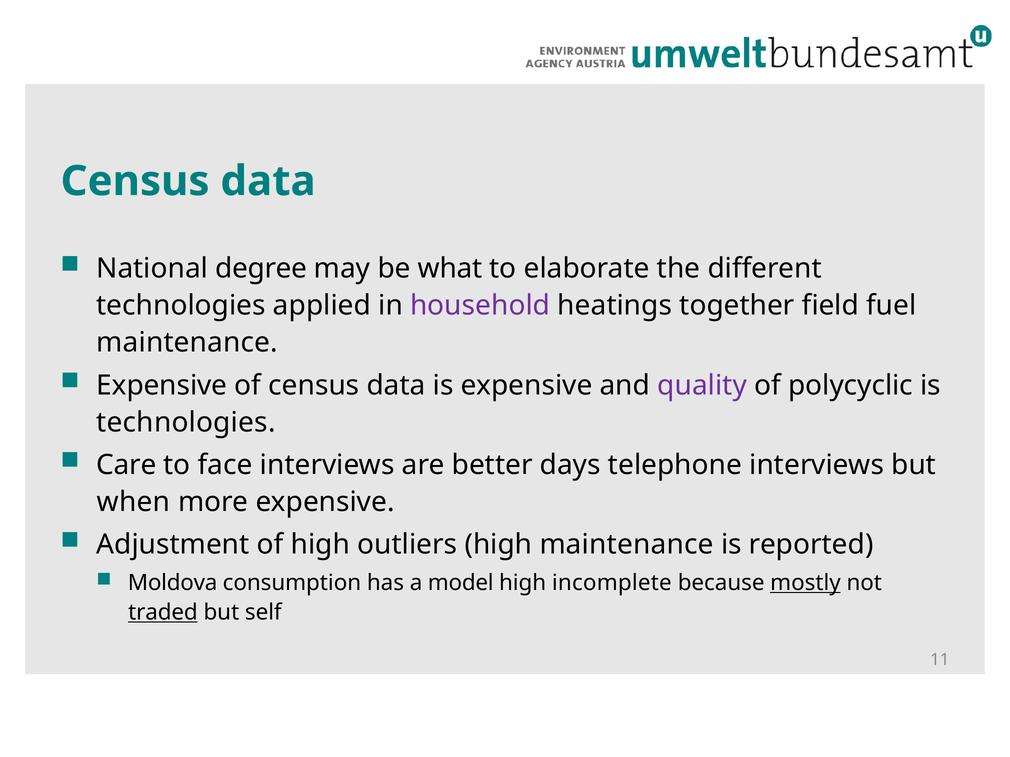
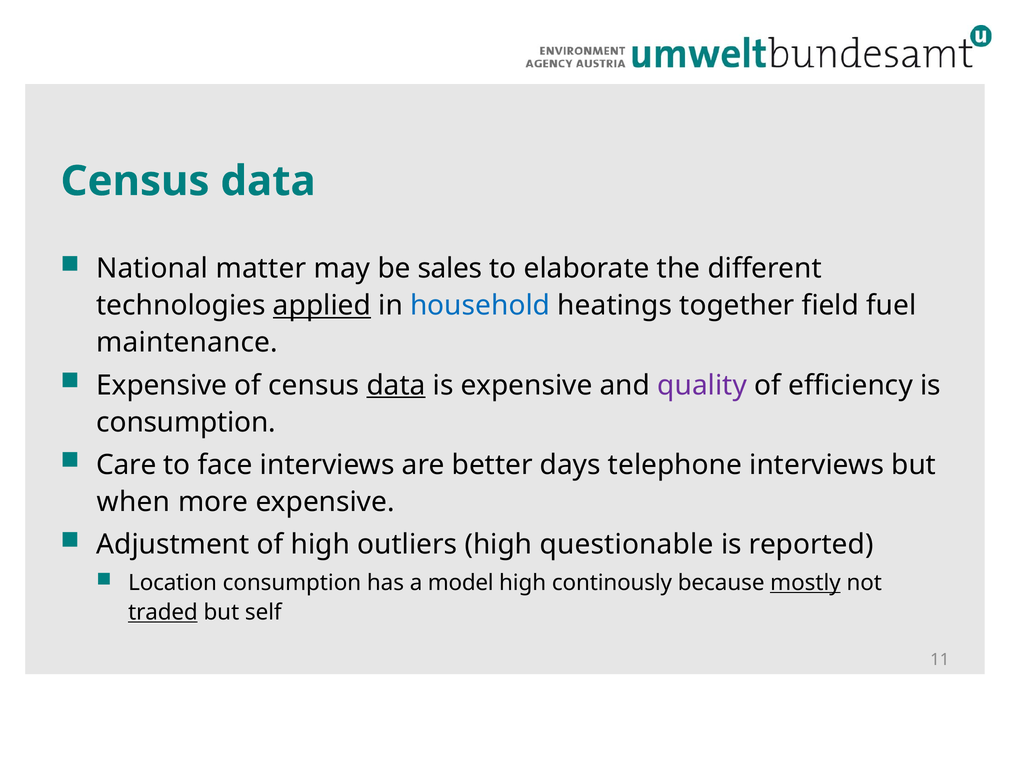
degree: degree -> matter (261, 269)
what: what -> sales (450, 269)
applied underline: none -> present (322, 306)
household colour: purple -> blue (480, 306)
data underline: none -> present (396, 386)
polycyclic: polycyclic -> efficiency (850, 386)
technologies: technologies -> consumption (186, 423)
high maintenance: maintenance -> questionable (627, 545)
Moldova: Moldova -> Location (173, 583)
incomplete: incomplete -> continously (612, 583)
